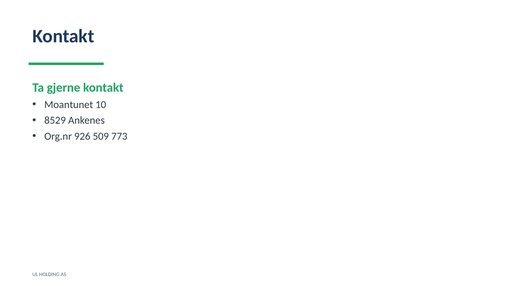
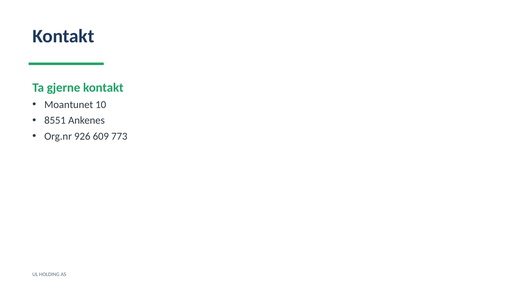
8529: 8529 -> 8551 (55, 121)
509: 509 -> 609 (101, 136)
